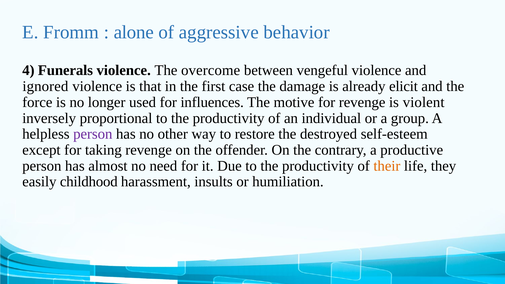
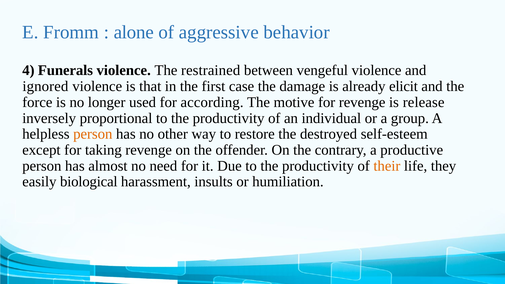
overcome: overcome -> restrained (211, 70)
influences: influences -> according (212, 102)
violent: violent -> release (424, 102)
person colour: purple -> orange (93, 134)
childhood: childhood -> biological (89, 182)
